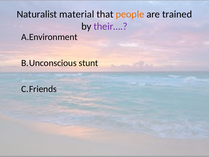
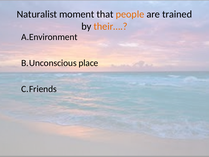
material: material -> moment (77, 14)
their… colour: purple -> orange (111, 26)
stunt: stunt -> place (88, 63)
